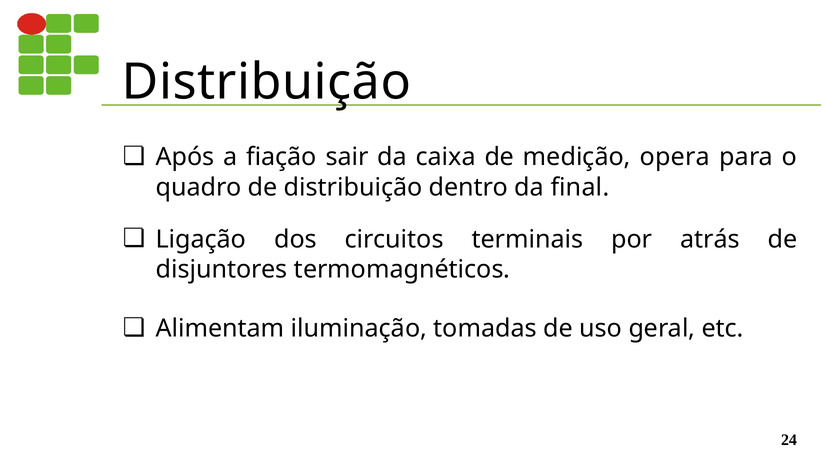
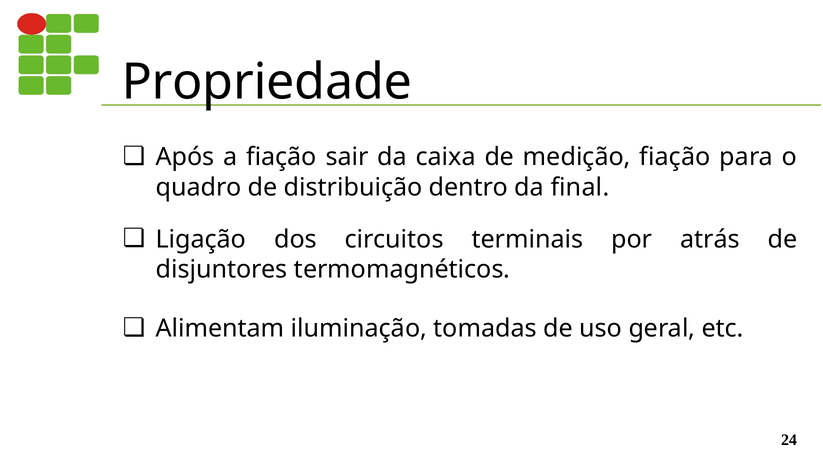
Distribuição: Distribuição -> Propriedade (267, 82)
medição opera: opera -> fiação (675, 157)
